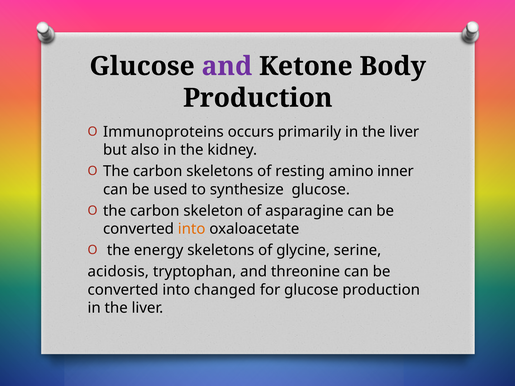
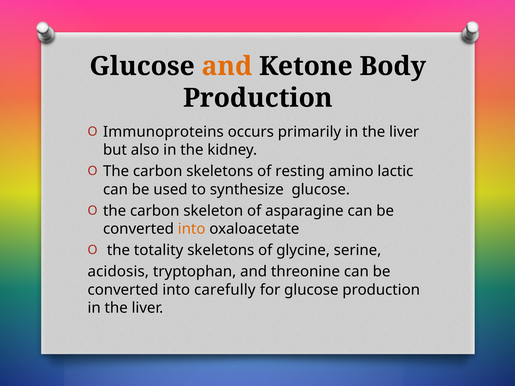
and colour: purple -> orange (227, 66)
inner: inner -> lactic (395, 171)
energy: energy -> totality (159, 250)
changed: changed -> carefully (225, 290)
